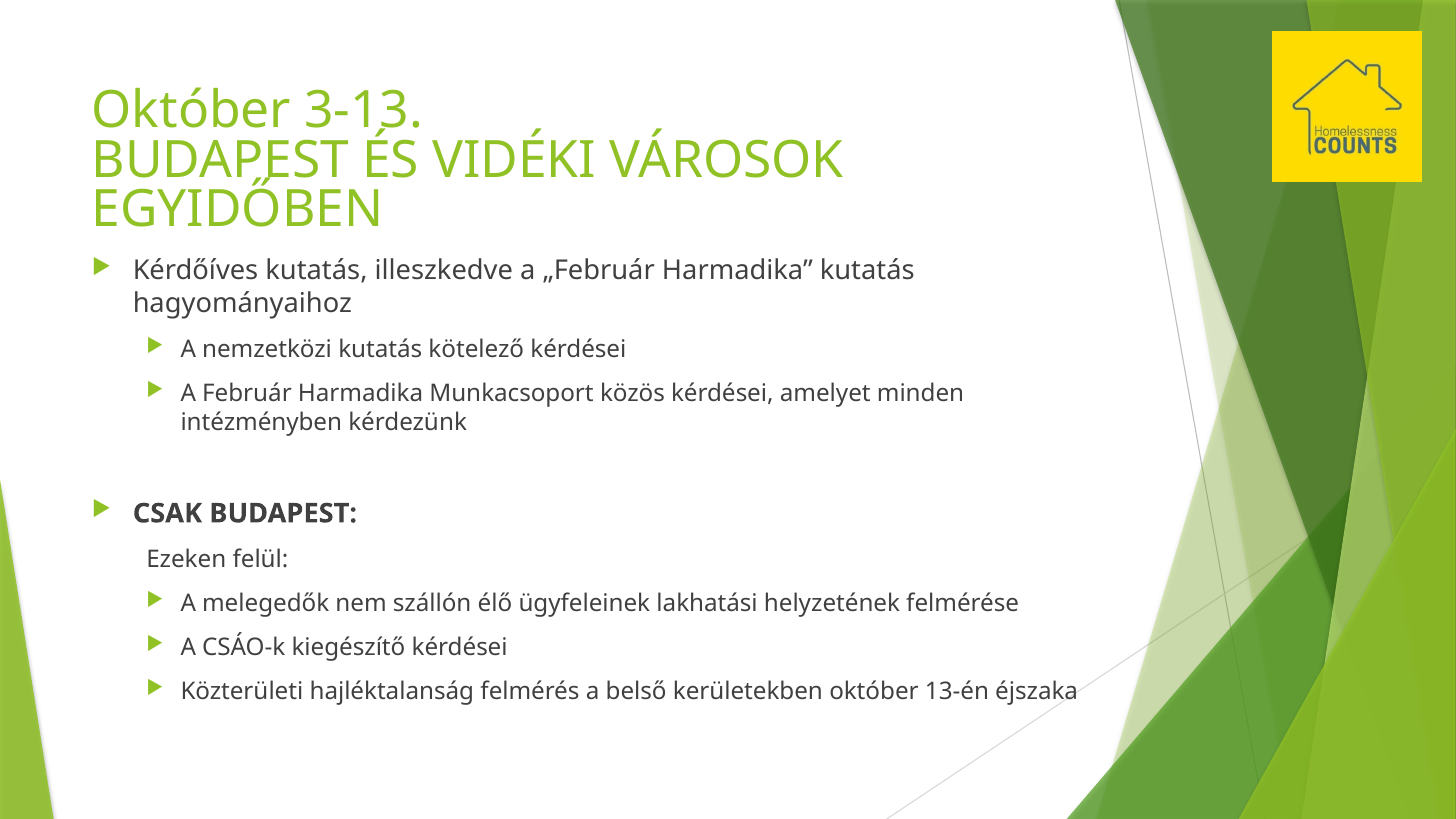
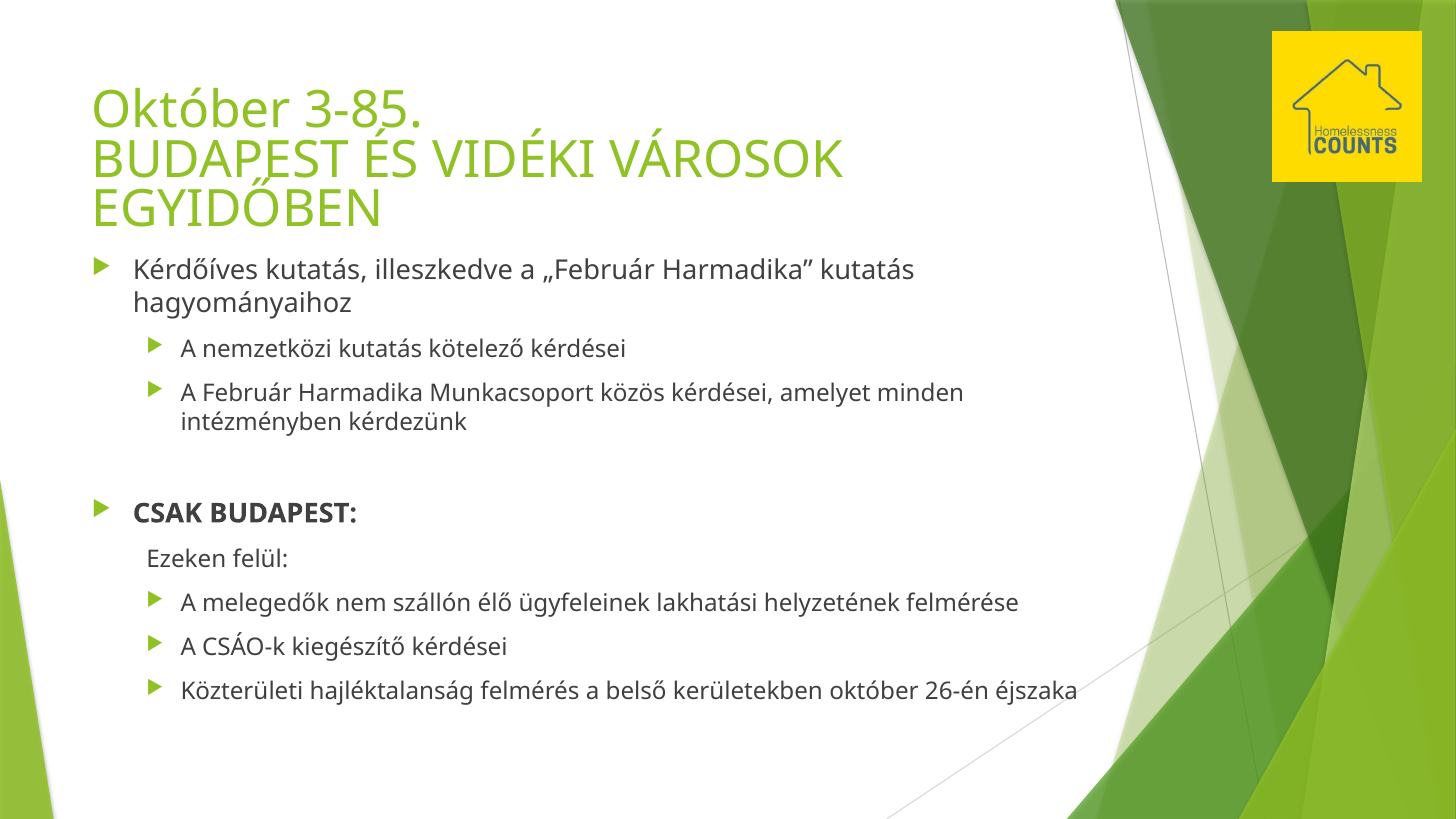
3-13: 3-13 -> 3-85 (364, 111)
13-én: 13-én -> 26-én (957, 692)
